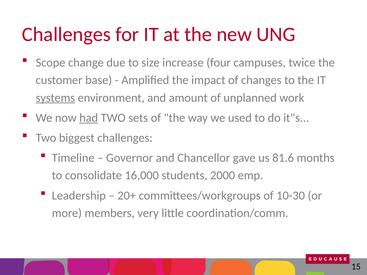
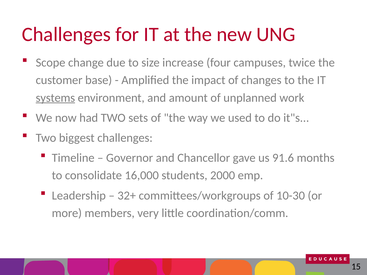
had underline: present -> none (89, 118)
81.6: 81.6 -> 91.6 (283, 158)
20+: 20+ -> 32+ (127, 196)
